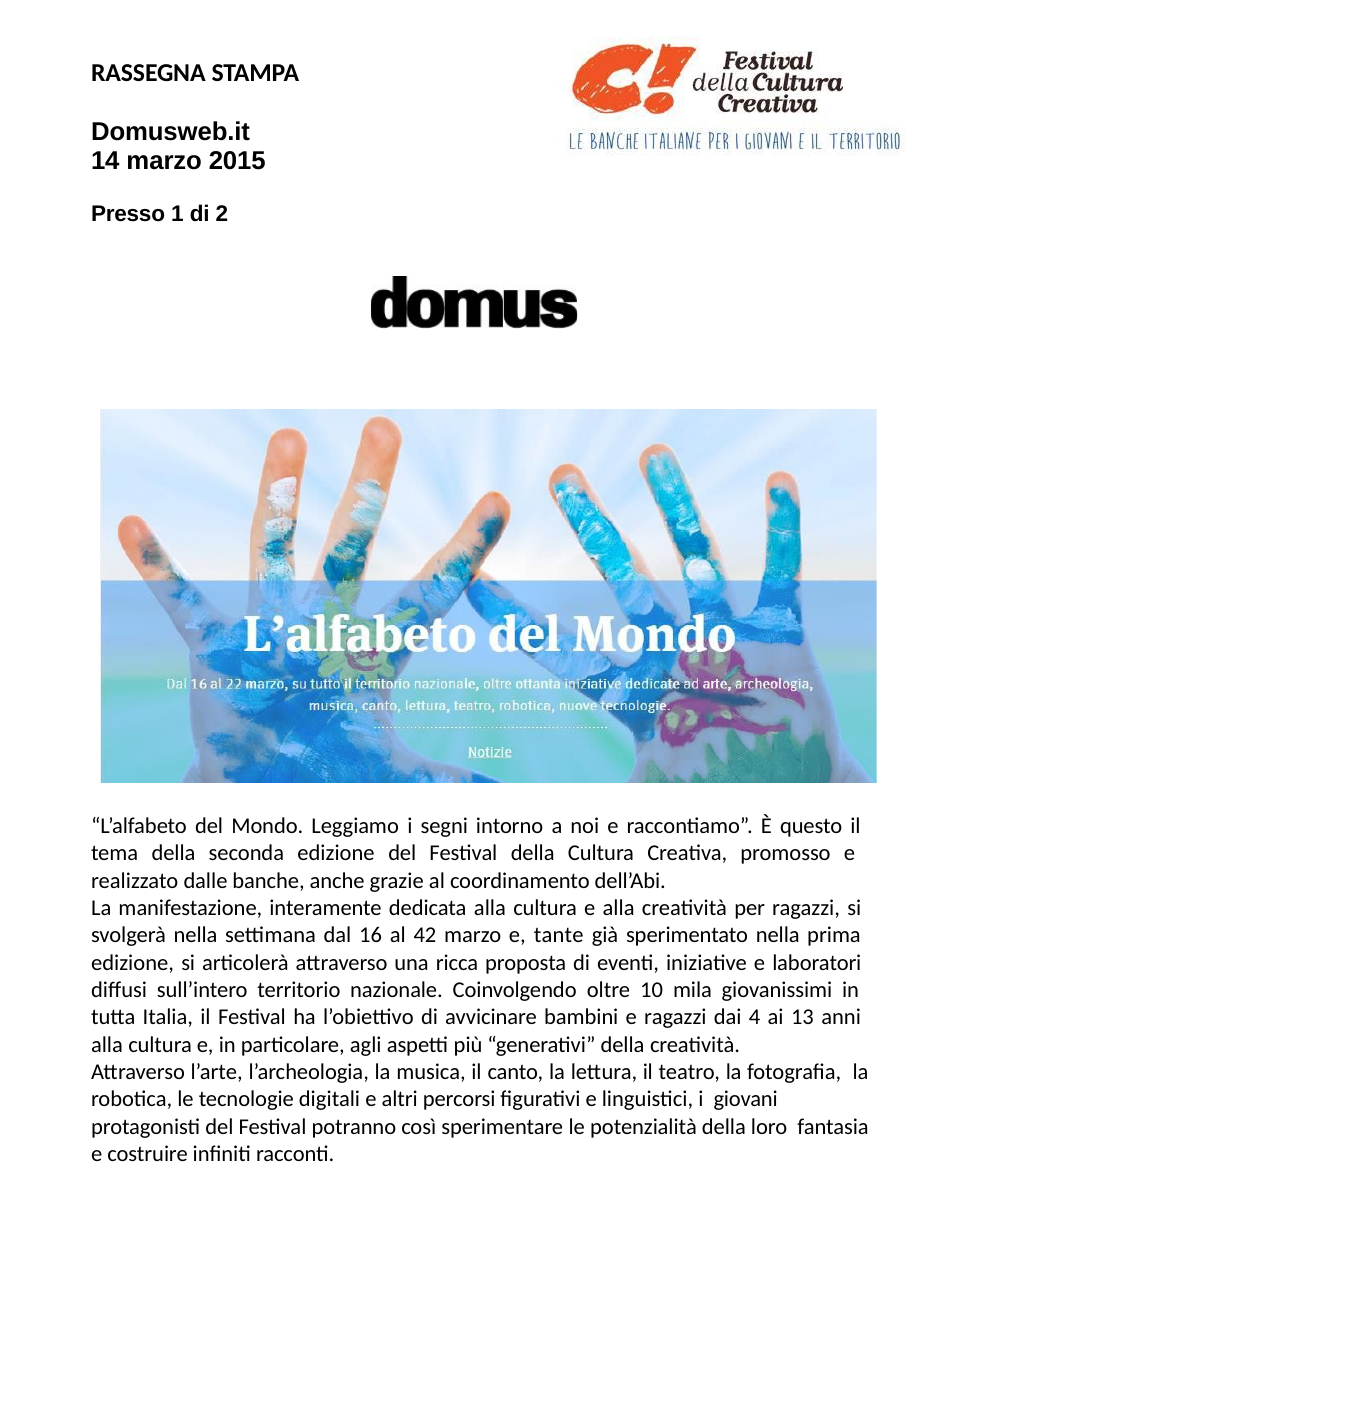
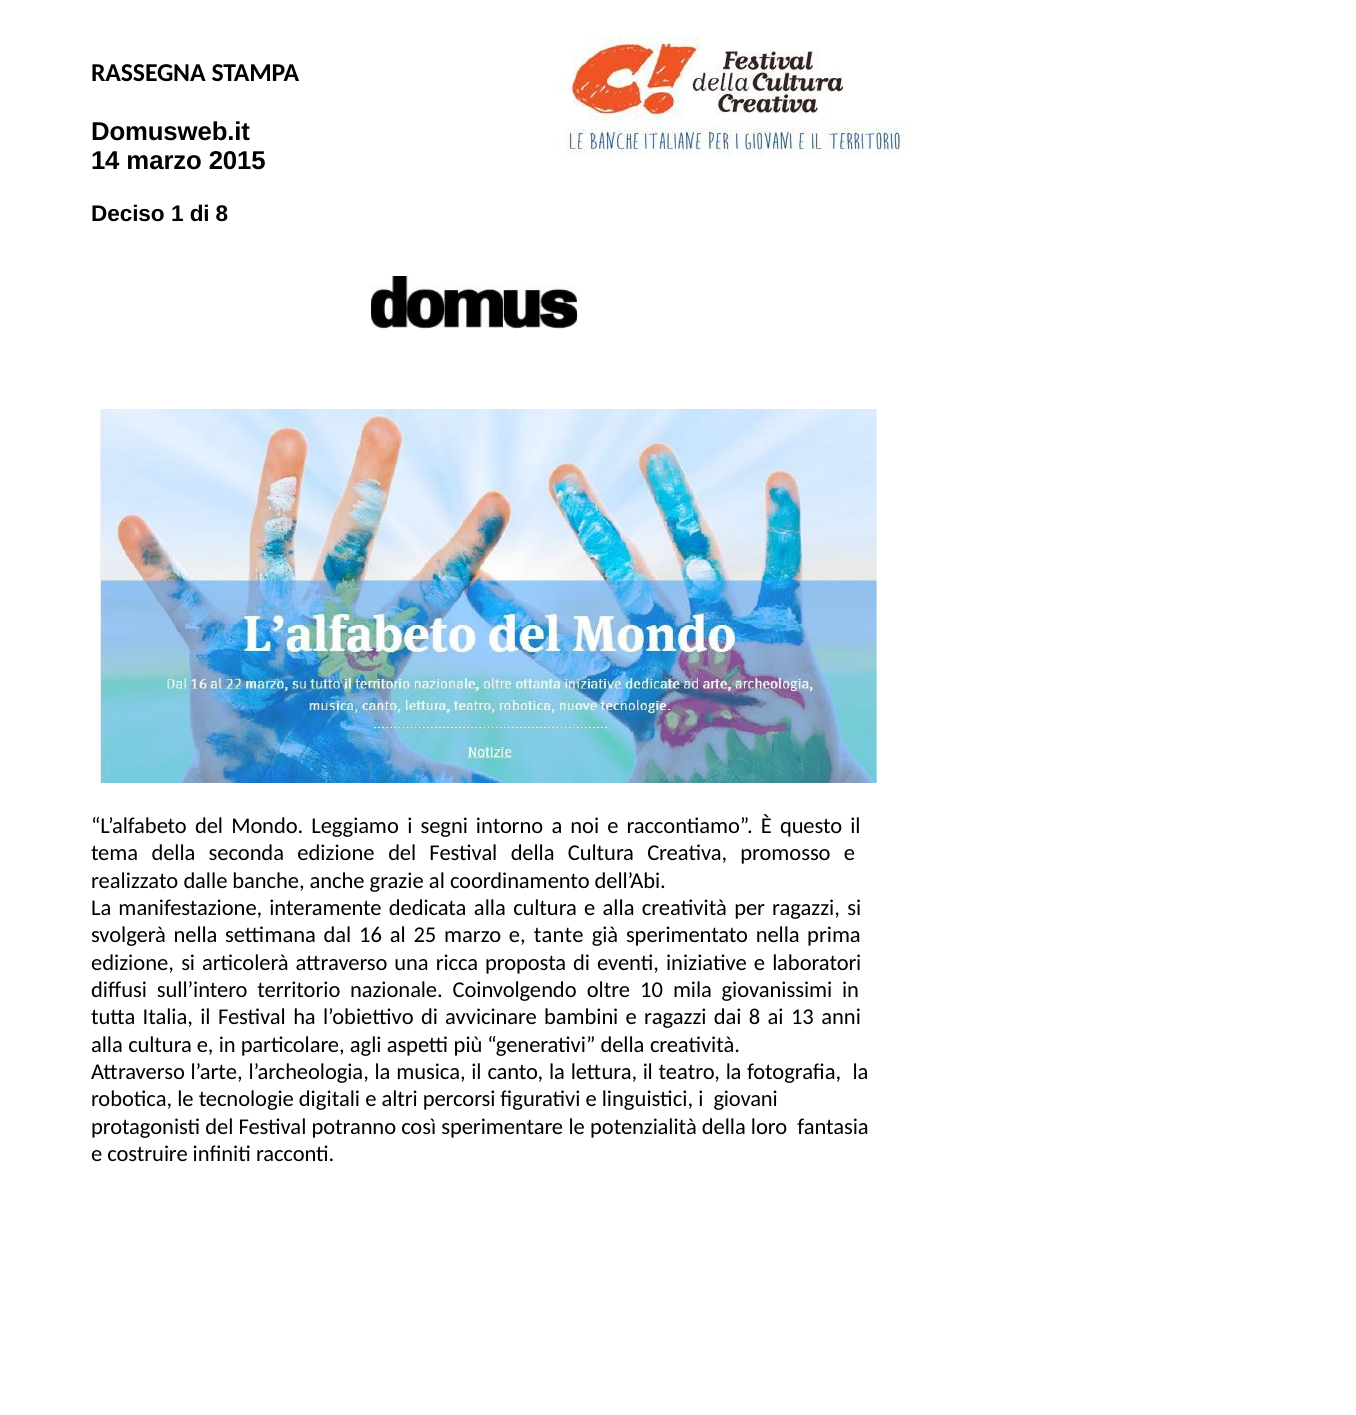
Presso: Presso -> Deciso (128, 214)
di 2: 2 -> 8 (222, 214)
42: 42 -> 25 (425, 936)
dai 4: 4 -> 8 (755, 1018)
